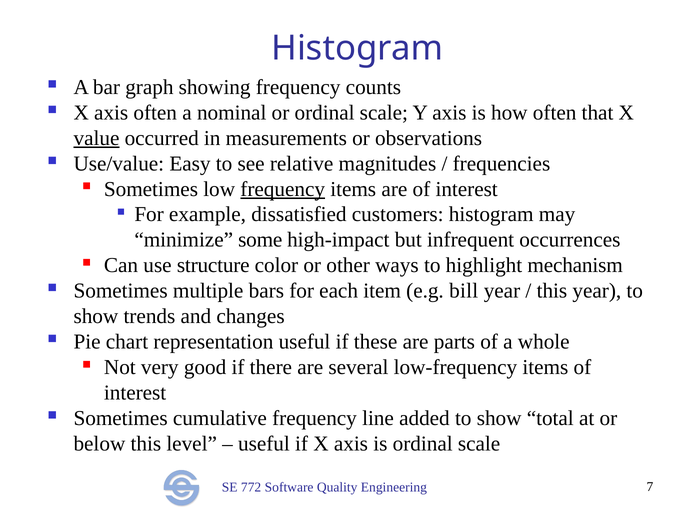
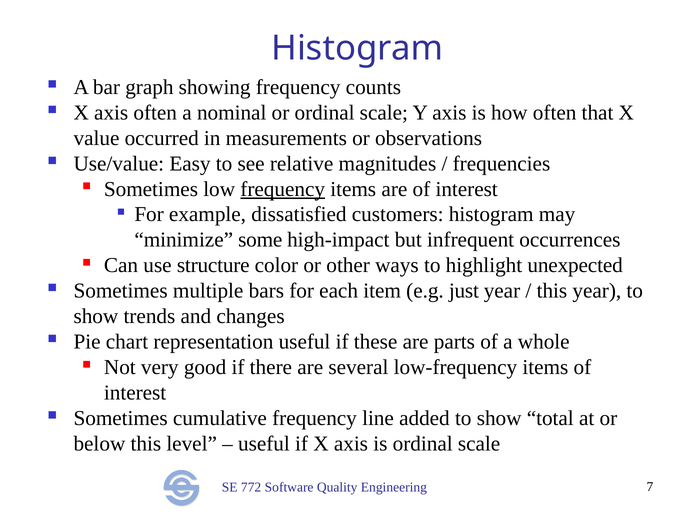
value underline: present -> none (97, 138)
mechanism: mechanism -> unexpected (575, 266)
bill: bill -> just (464, 291)
